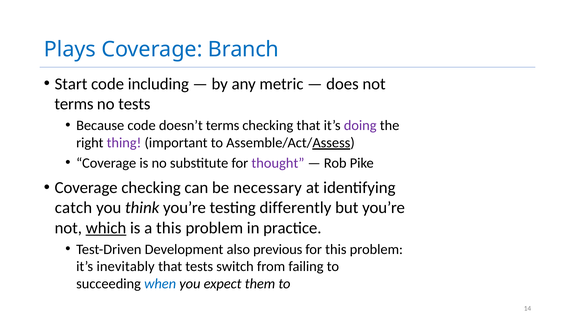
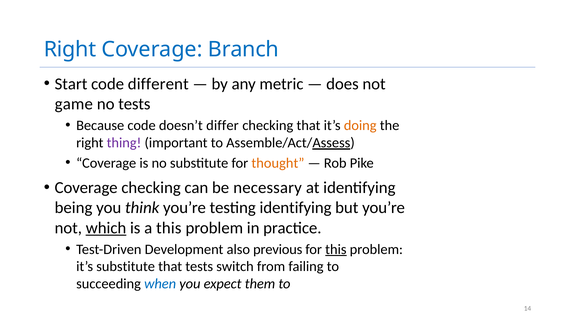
Plays: Plays -> Right (70, 49)
including: including -> different (158, 84)
terms: terms -> game (74, 104)
doesn’t terms: terms -> differ (222, 126)
doing colour: purple -> orange (360, 126)
thought colour: purple -> orange (278, 163)
catch: catch -> being (74, 208)
testing differently: differently -> identifying (296, 208)
this underline: none -> present (336, 250)
it’s inevitably: inevitably -> substitute (126, 267)
